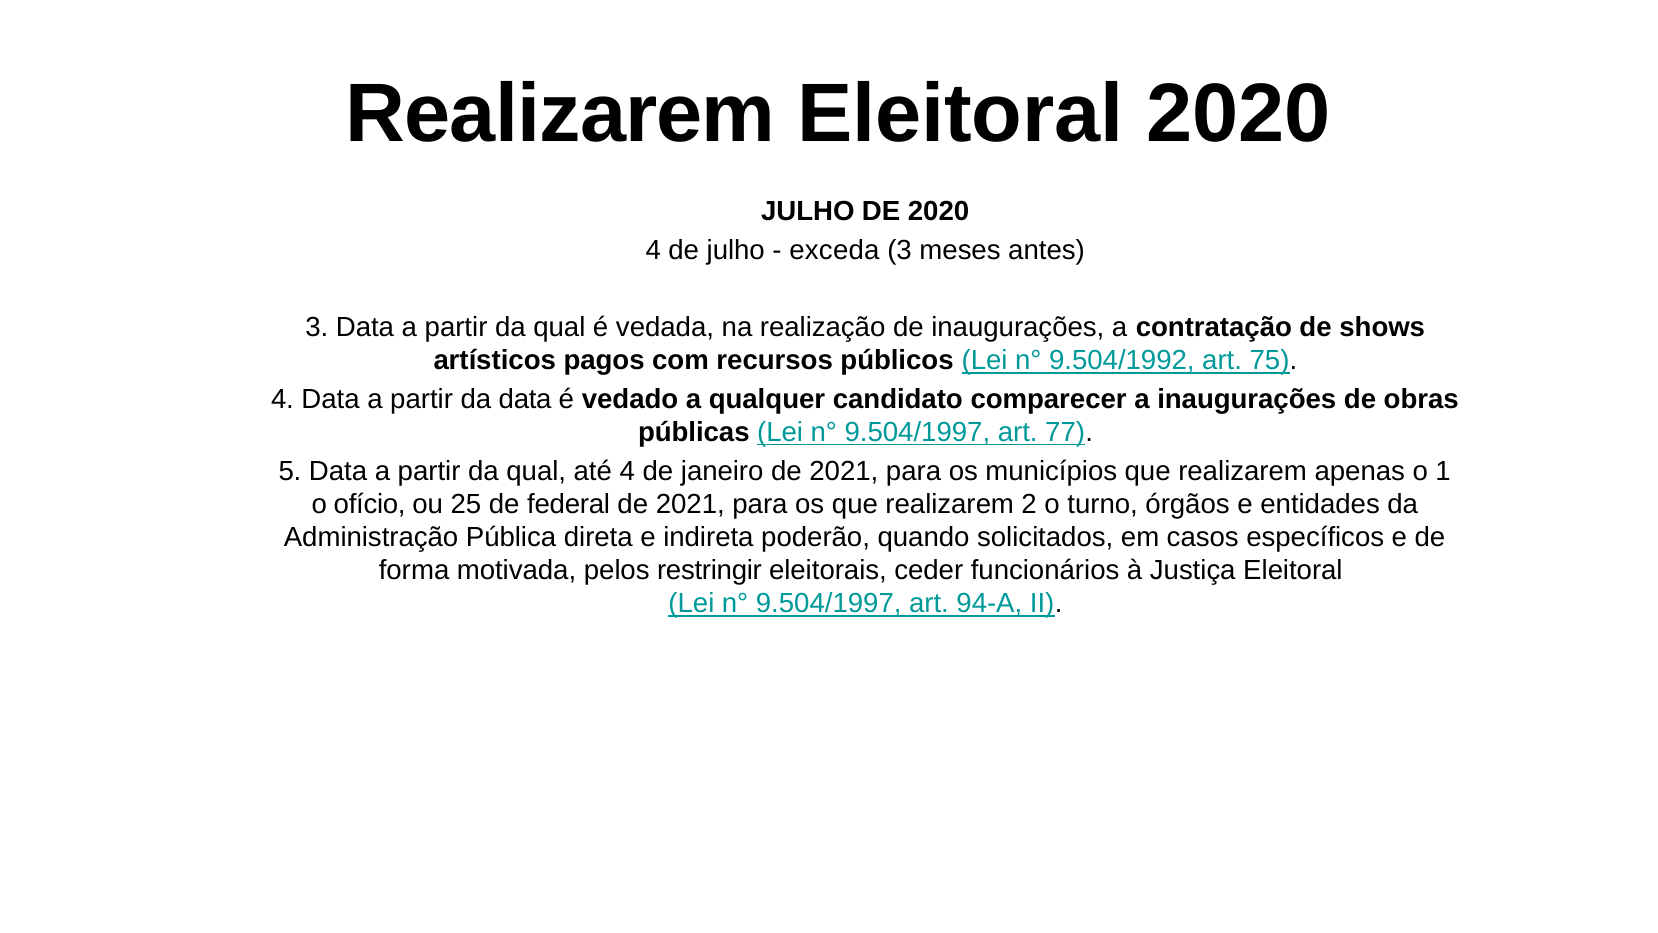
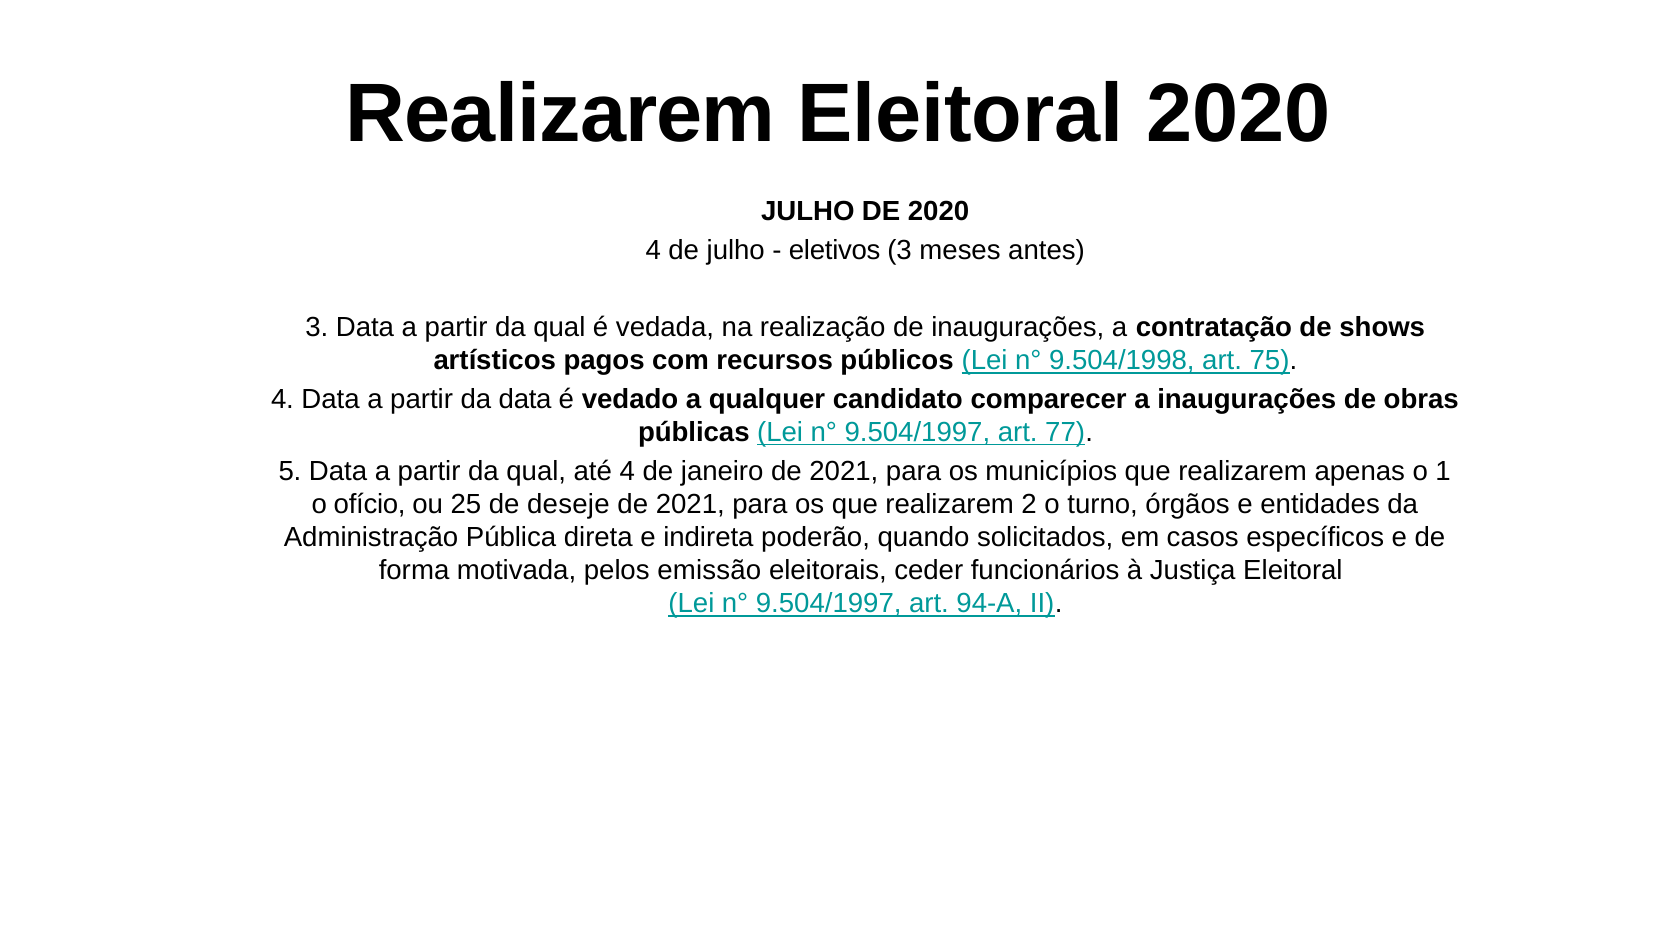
exceda: exceda -> eletivos (835, 250)
9.504/1992: 9.504/1992 -> 9.504/1998 (1122, 360)
federal: federal -> deseje (568, 504)
restringir: restringir -> emissão (709, 570)
